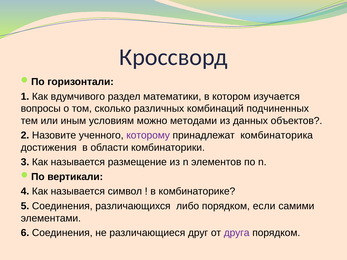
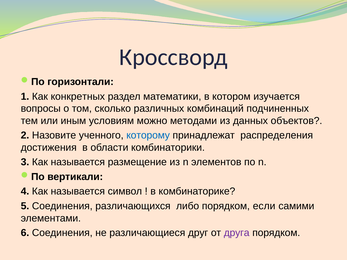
вдумчивого: вдумчивого -> конкретных (78, 97)
которому colour: purple -> blue (148, 136)
комбинаторика: комбинаторика -> распределения (277, 136)
